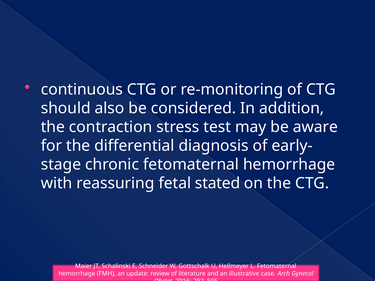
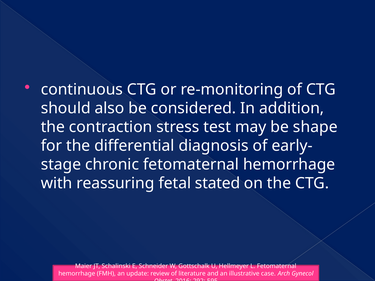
aware: aware -> shape (315, 127)
